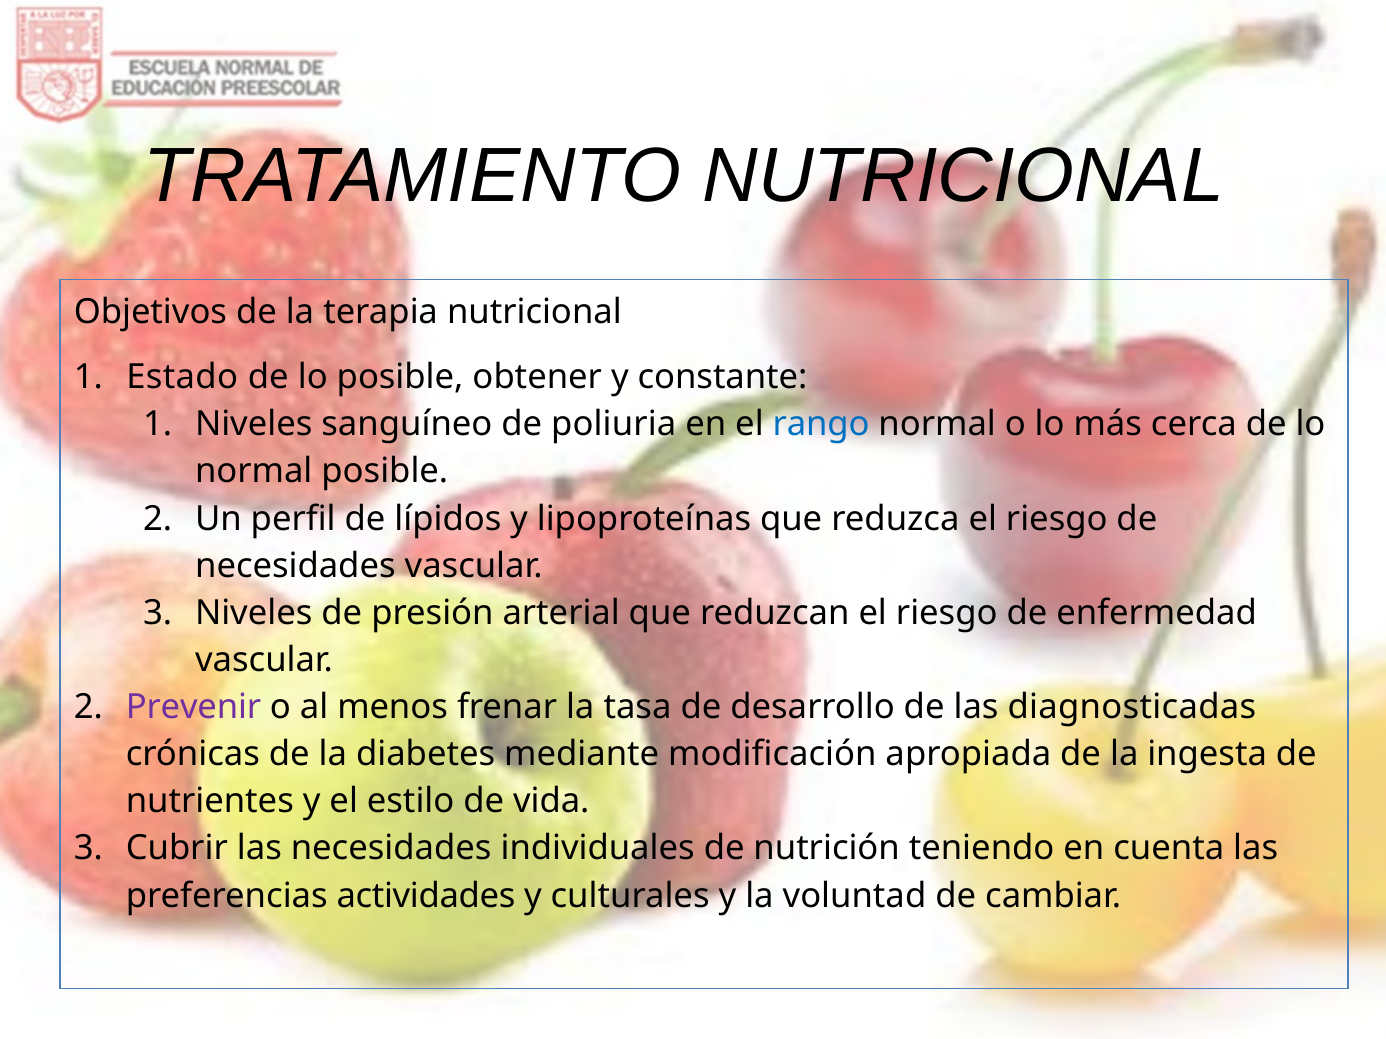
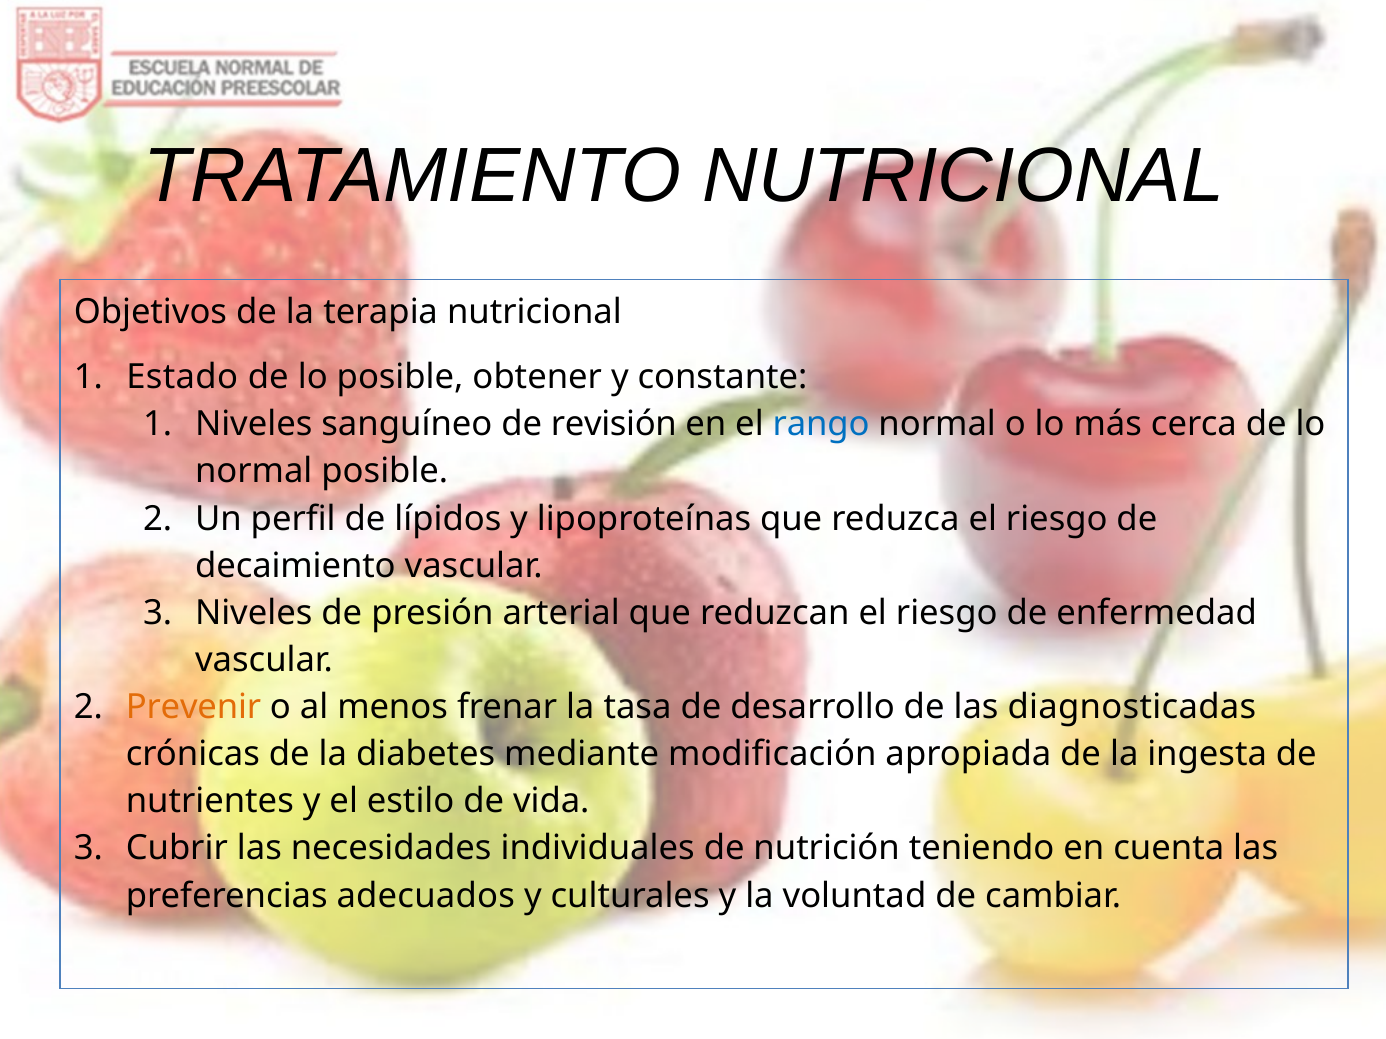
poliuria: poliuria -> revisión (614, 425)
necesidades: necesidades -> decaimiento (295, 566)
Prevenir colour: purple -> orange (193, 707)
actividades: actividades -> adecuados (426, 896)
